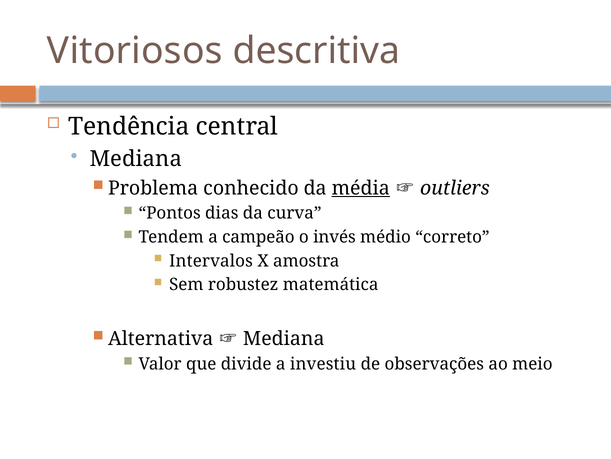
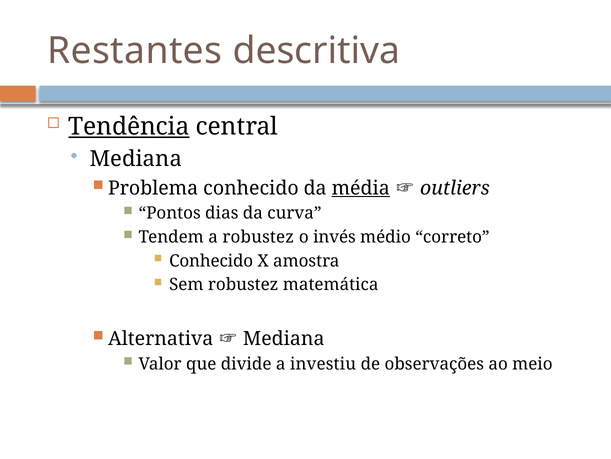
Vitoriosos: Vitoriosos -> Restantes (135, 51)
Tendência underline: none -> present (129, 126)
a campeão: campeão -> robustez (258, 237)
Intervalos: Intervalos -> Conhecido (211, 261)
